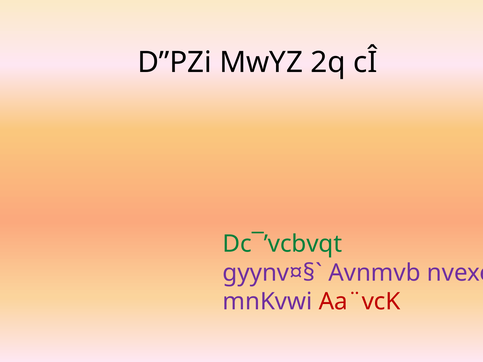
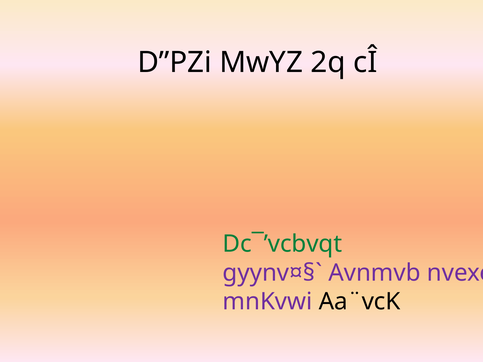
Aa¨vcK colour: red -> black (360, 302)
